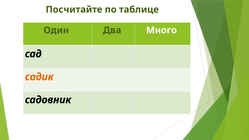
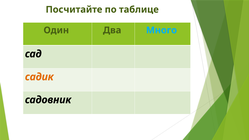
Много colour: white -> light blue (161, 30)
